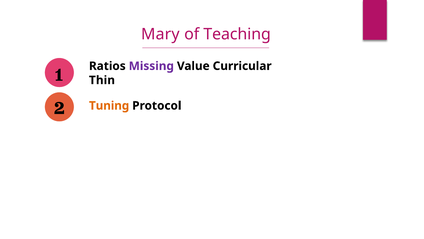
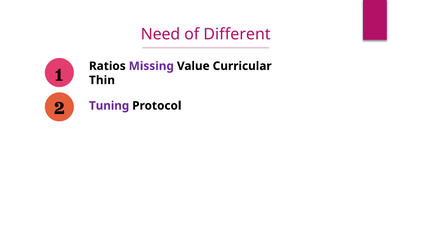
Mary: Mary -> Need (160, 34)
Teaching: Teaching -> Different (237, 34)
Tuning colour: orange -> purple (109, 105)
